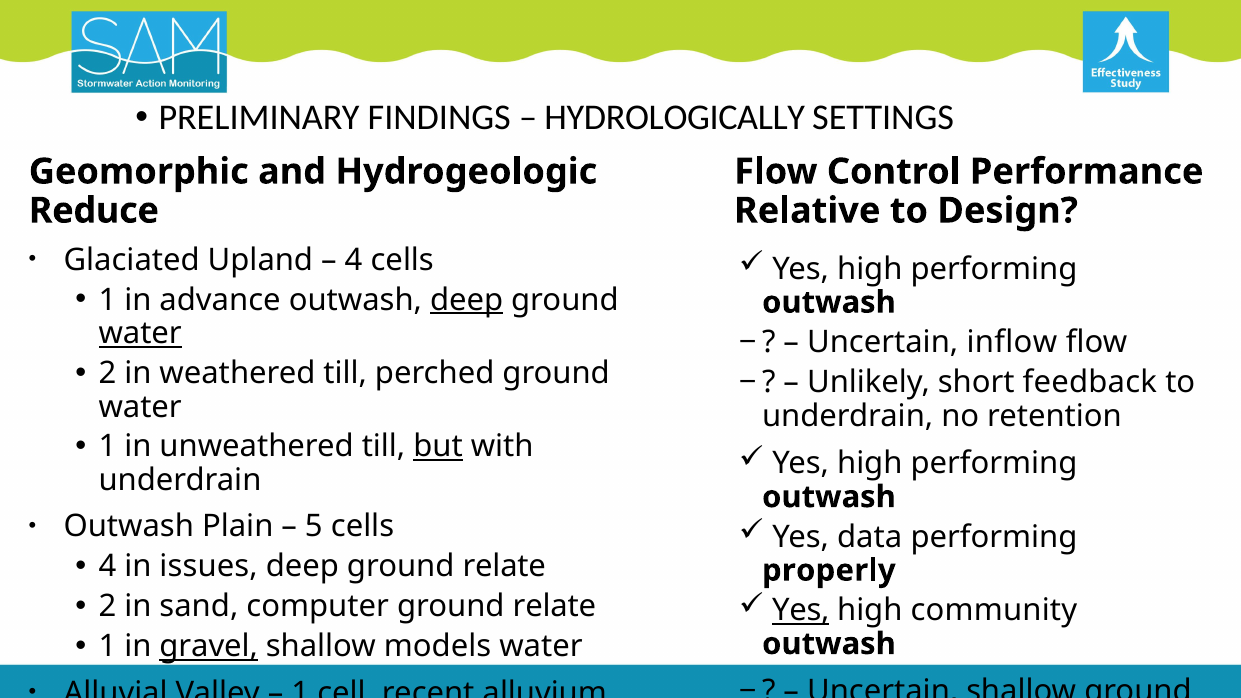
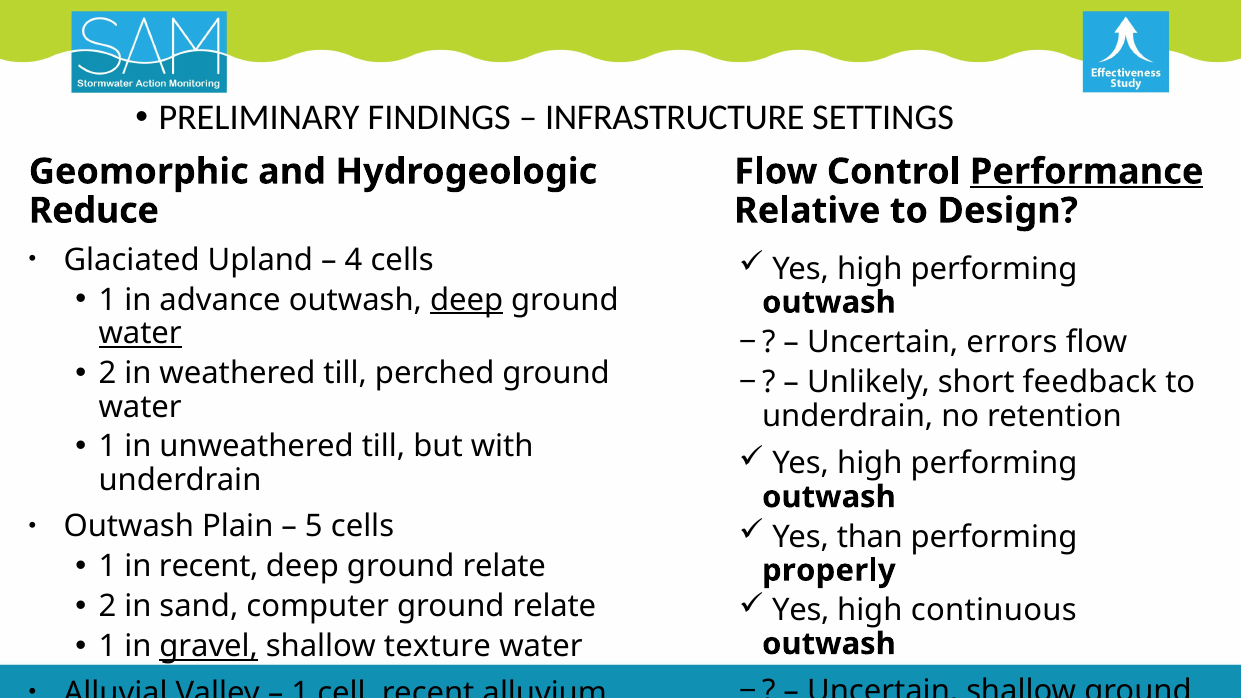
HYDROLOGICALLY: HYDROLOGICALLY -> INFRASTRUCTURE (675, 118)
Performance underline: none -> present (1087, 172)
inflow: inflow -> errors (1012, 342)
but underline: present -> none (438, 447)
data: data -> than (870, 537)
4: 4 -> 1 (107, 567)
in issues: issues -> recent (209, 567)
Yes underline: present -> none (801, 610)
community: community -> continuous (994, 610)
models: models -> texture (437, 647)
